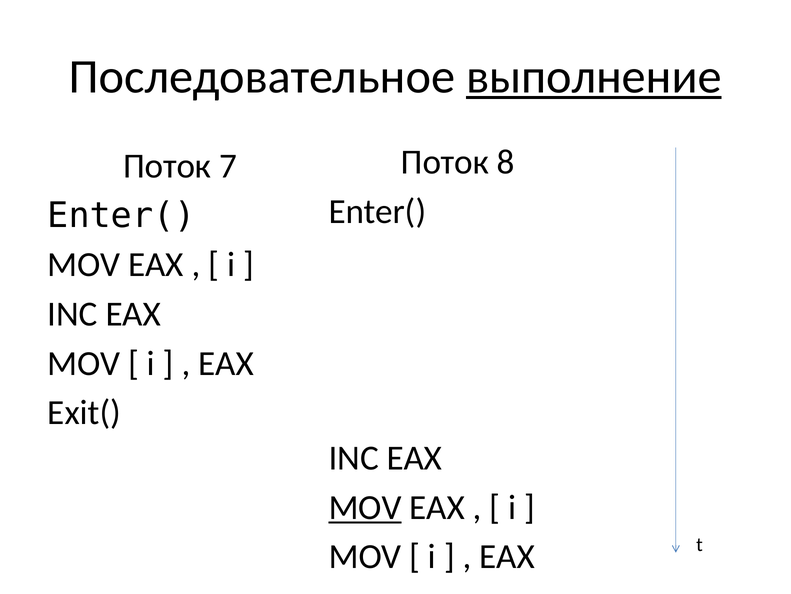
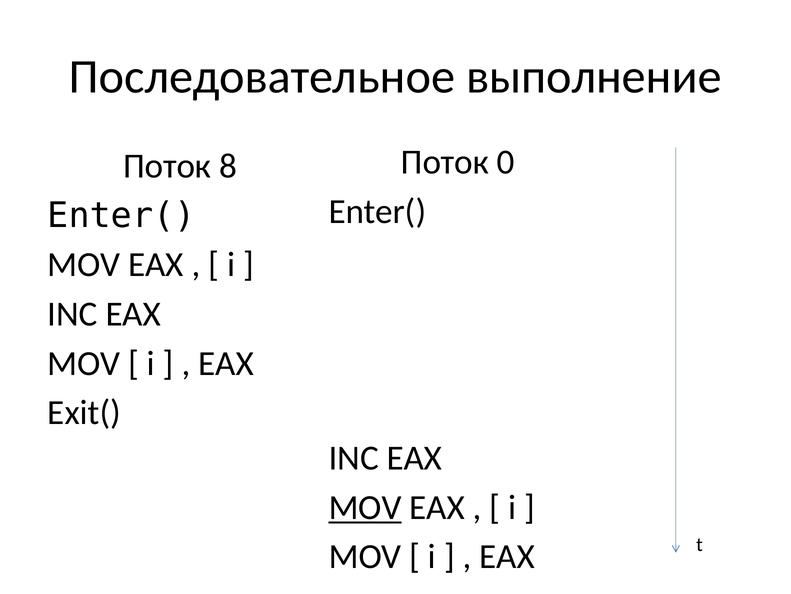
выполнение underline: present -> none (594, 77)
8: 8 -> 0 (506, 162)
7: 7 -> 8 (228, 166)
